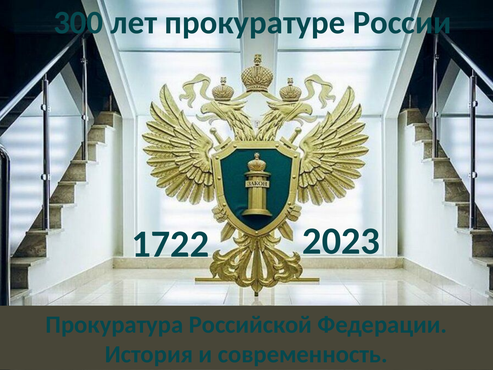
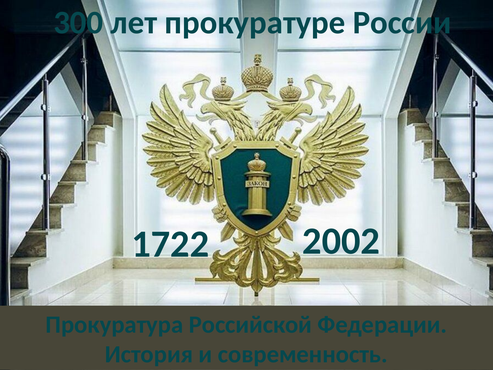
2023: 2023 -> 2002 (341, 241)
